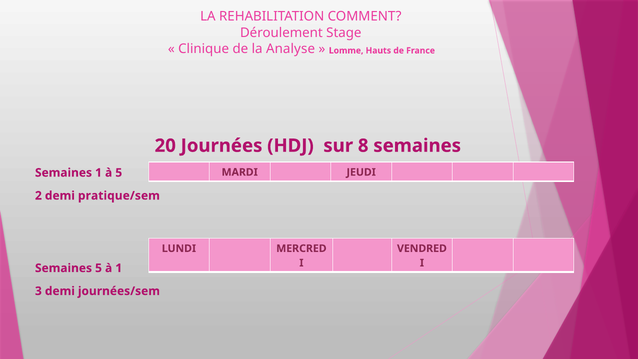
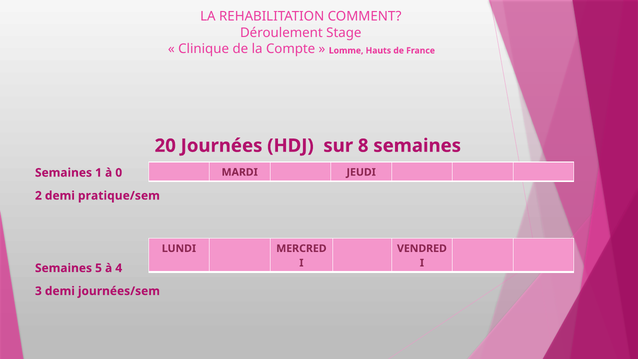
Analyse: Analyse -> Compte (291, 49)
à 5: 5 -> 0 (119, 173)
à 1: 1 -> 4 (119, 268)
